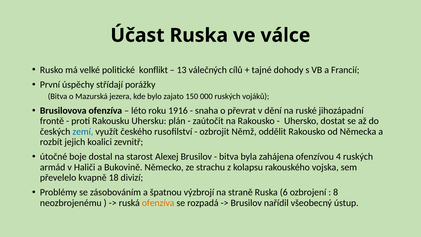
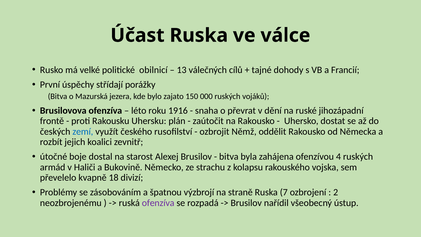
konflikt: konflikt -> obilnicí (153, 70)
6: 6 -> 7 (284, 192)
8: 8 -> 2 (336, 192)
ofenzíva colour: orange -> purple (158, 203)
